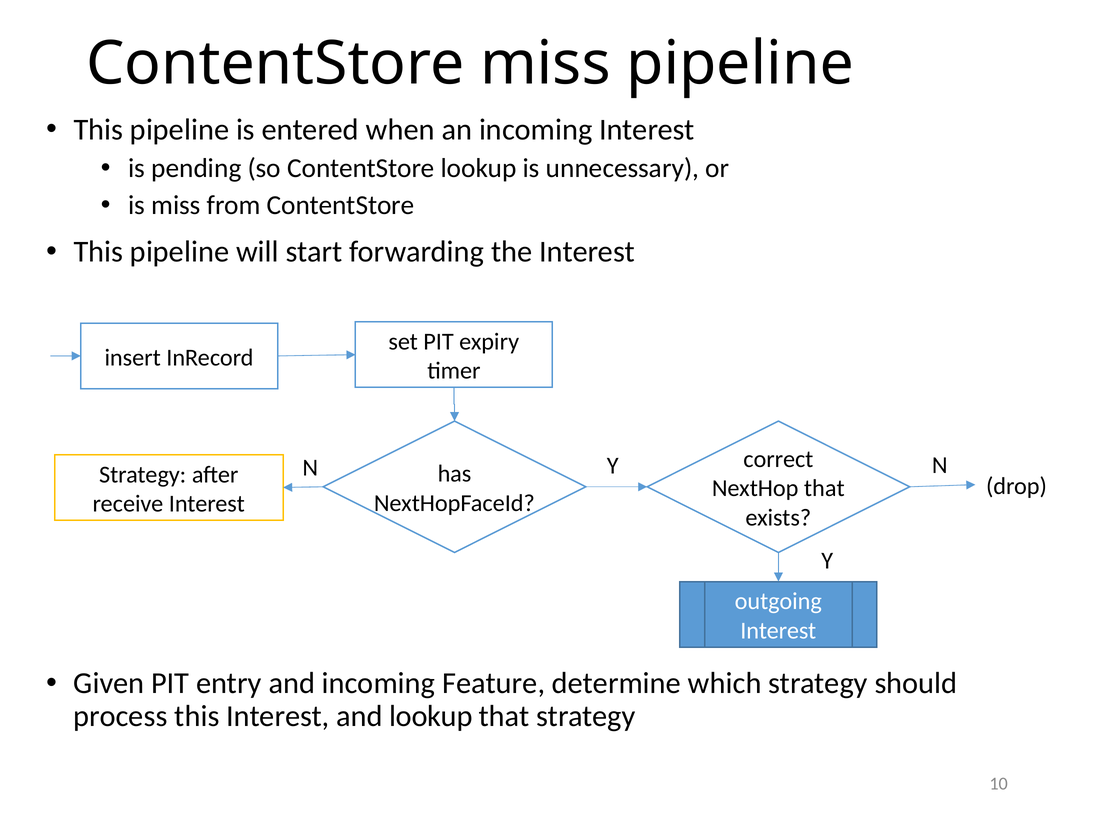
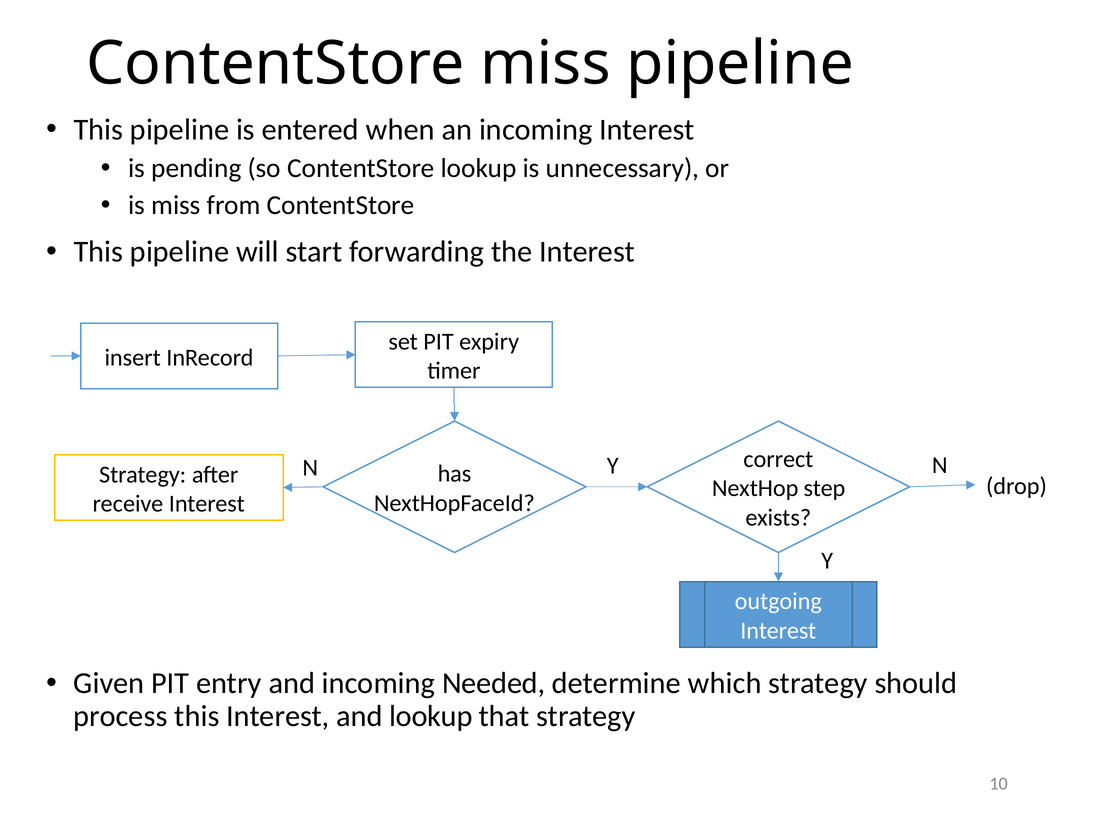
NextHop that: that -> step (824, 488)
Feature: Feature -> Needed (494, 683)
